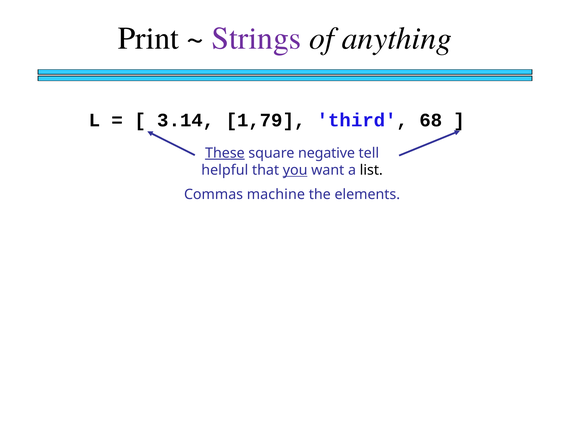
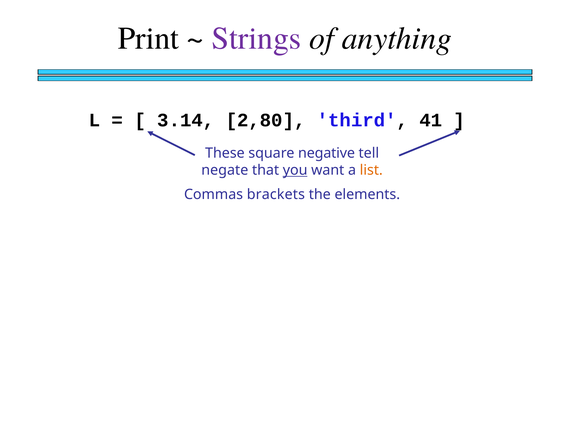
1,79: 1,79 -> 2,80 (266, 120)
68: 68 -> 41 (431, 120)
These underline: present -> none (225, 153)
helpful: helpful -> negate (225, 170)
list colour: black -> orange (371, 170)
machine: machine -> brackets (276, 194)
